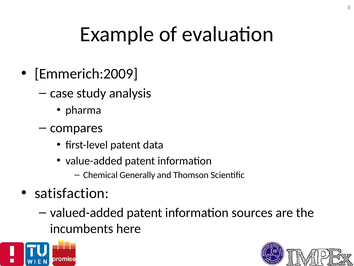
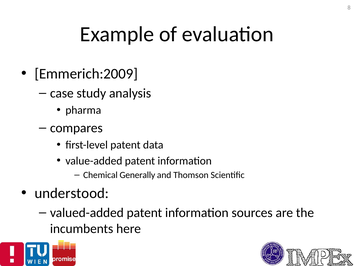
satisfaction: satisfaction -> understood (72, 193)
